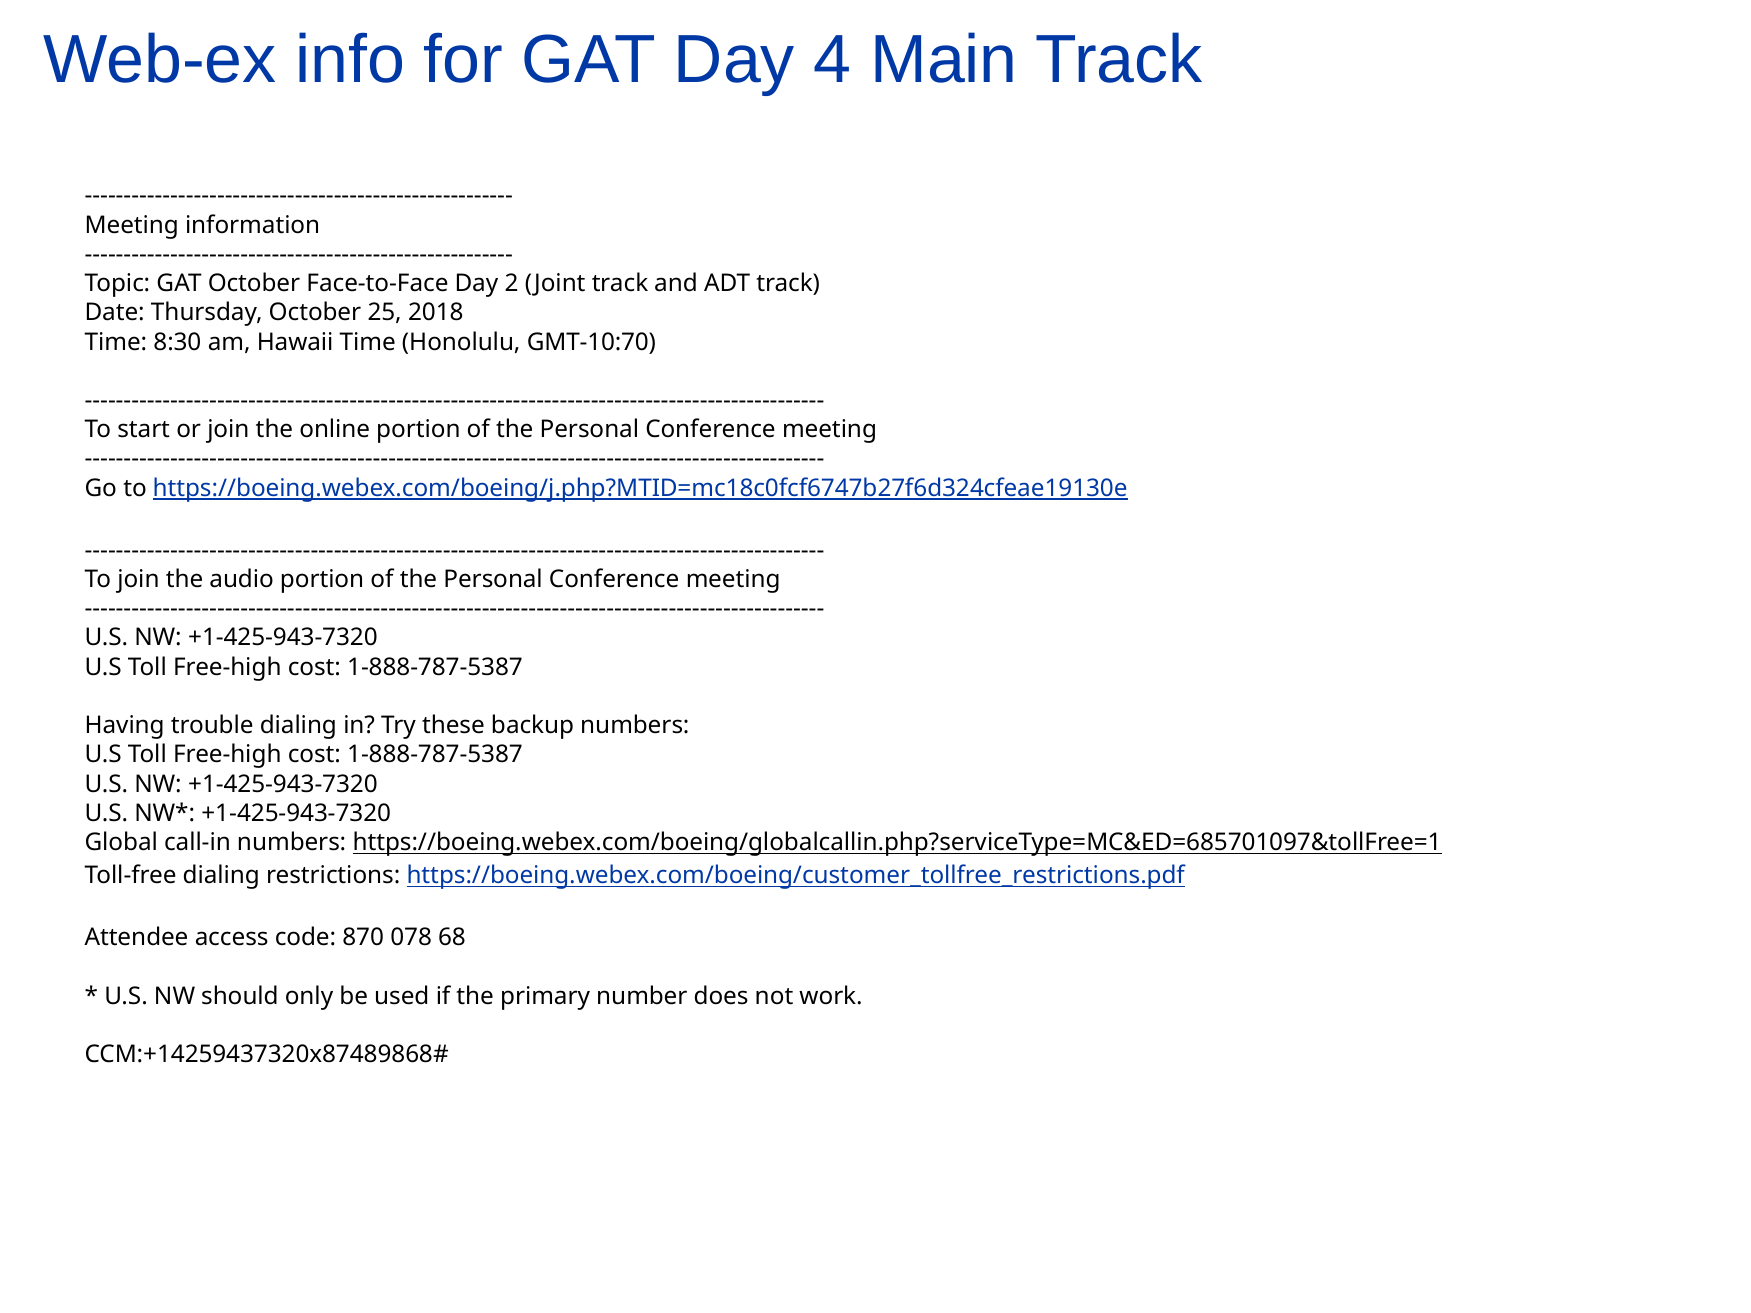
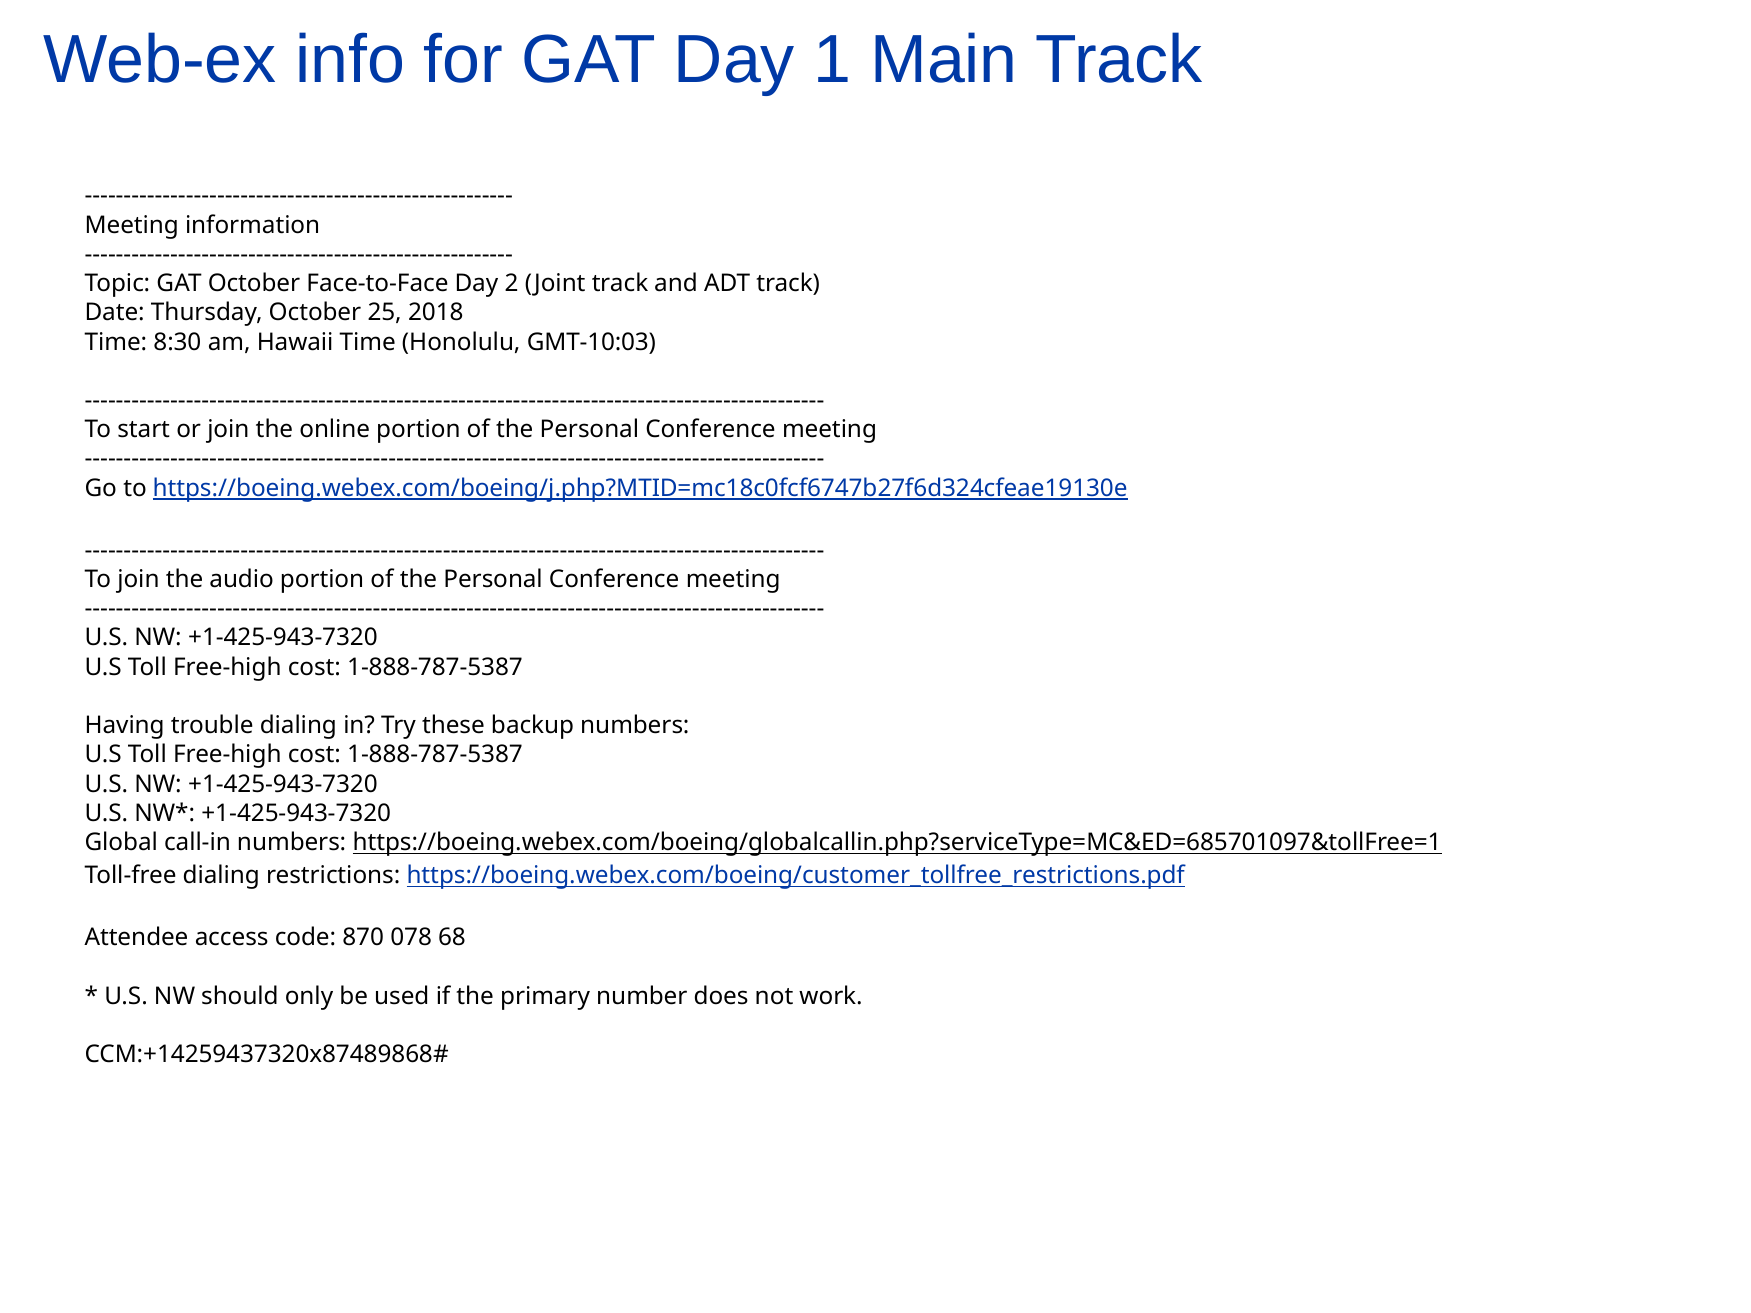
4: 4 -> 1 (833, 60)
GMT-10:70: GMT-10:70 -> GMT-10:03 (591, 342)
